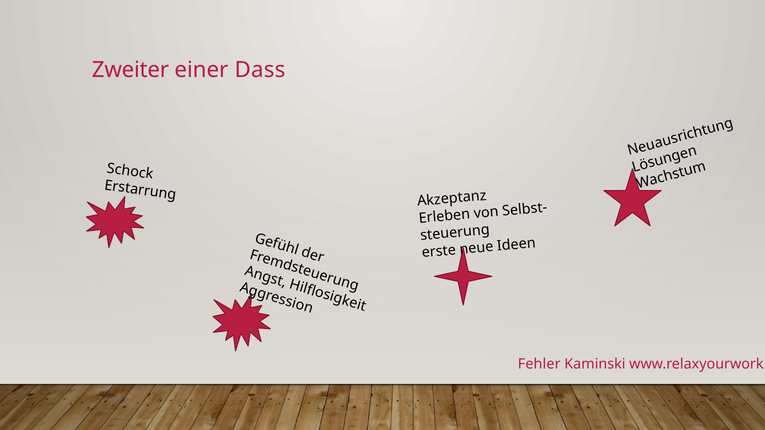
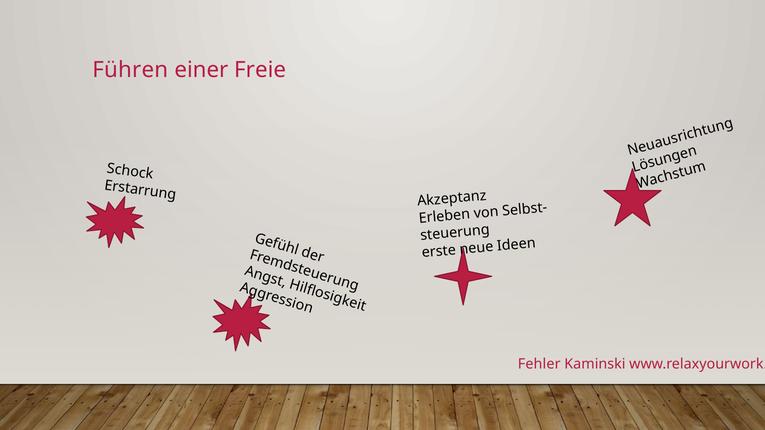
Zweiter: Zweiter -> Führen (130, 70)
Dass: Dass -> Freie (260, 70)
